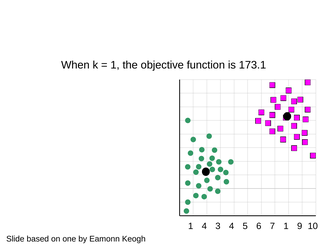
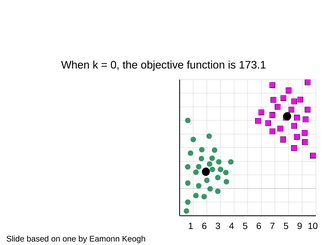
1: 1 -> 0 (115, 65)
1 4: 4 -> 6 (204, 226)
7 1: 1 -> 5 (286, 226)
